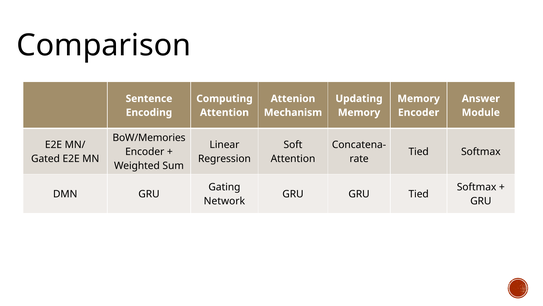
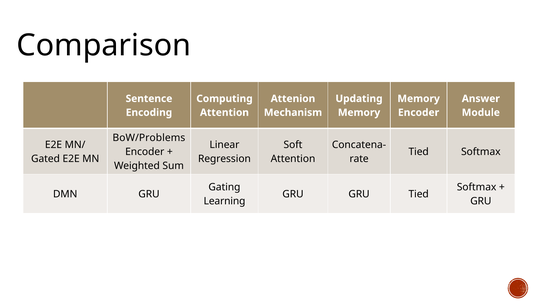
BoW/Memories: BoW/Memories -> BoW/Problems (149, 138)
Network: Network -> Learning (224, 201)
